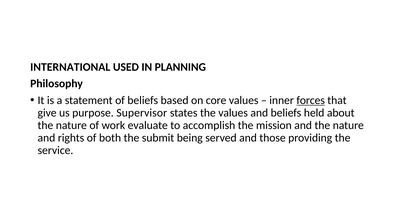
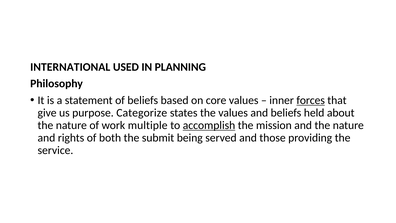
Supervisor: Supervisor -> Categorize (142, 113)
evaluate: evaluate -> multiple (148, 125)
accomplish underline: none -> present (209, 125)
